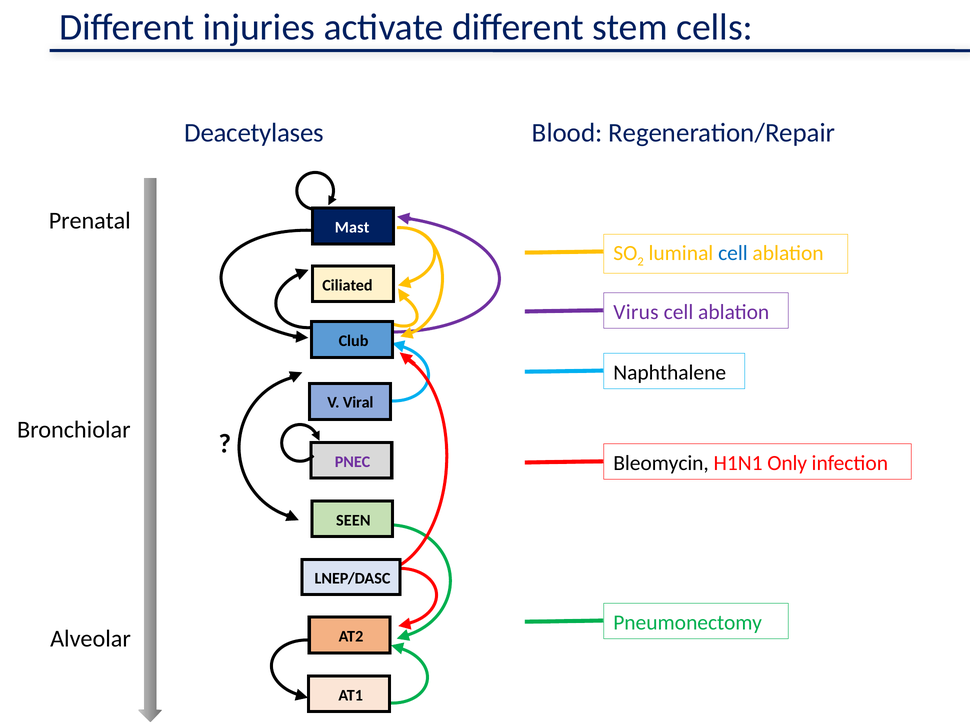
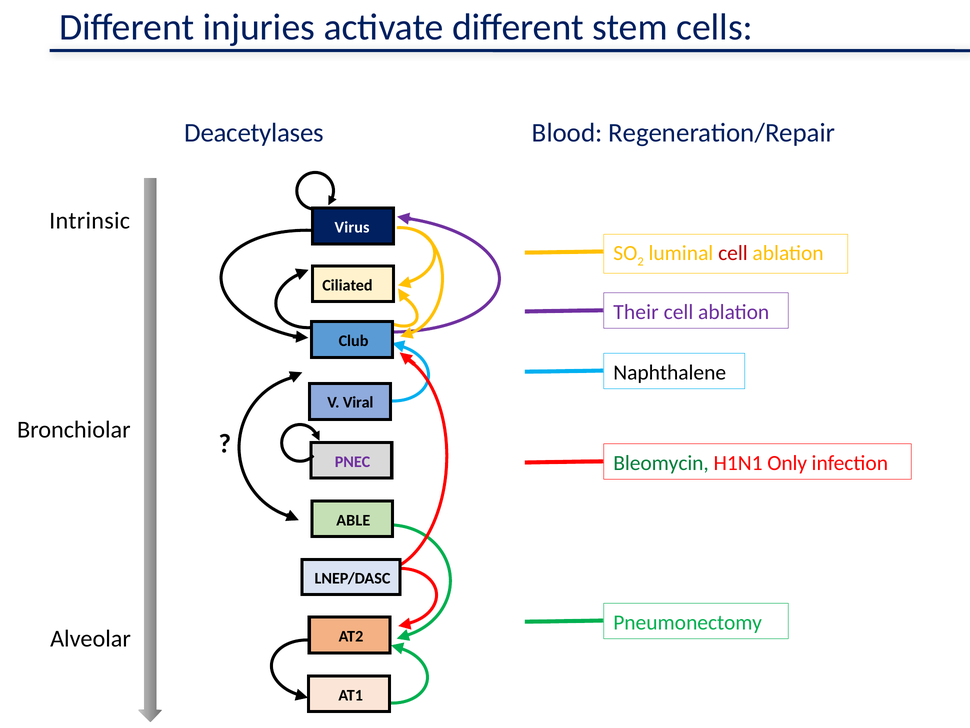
Prenatal: Prenatal -> Intrinsic (90, 221)
Mast: Mast -> Virus (352, 227)
cell colour: blue -> red (733, 253)
Virus: Virus -> Their (636, 312)
Bleomycin colour: black -> green (661, 463)
SEEN: SEEN -> ABLE (353, 520)
